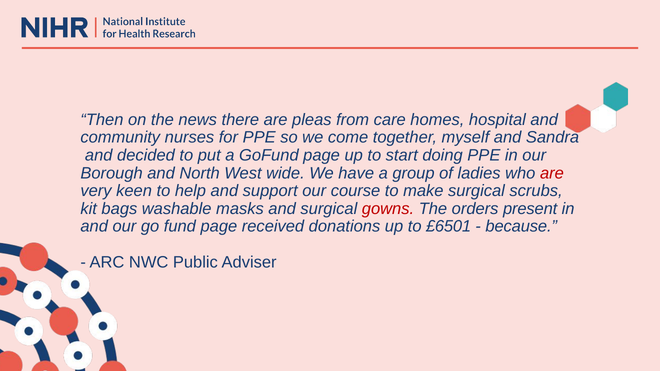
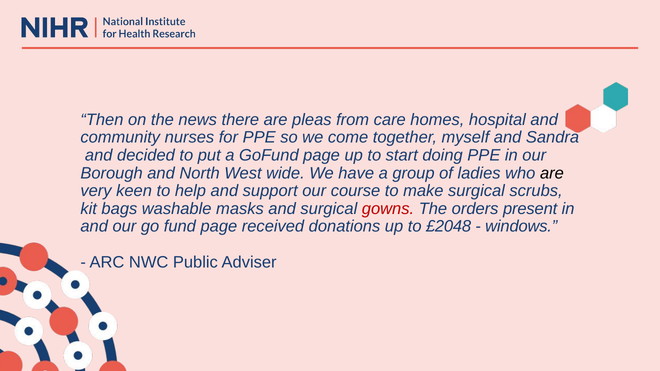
are colour: red -> black (552, 173)
£6501: £6501 -> £2048 (449, 227)
because: because -> windows (521, 227)
